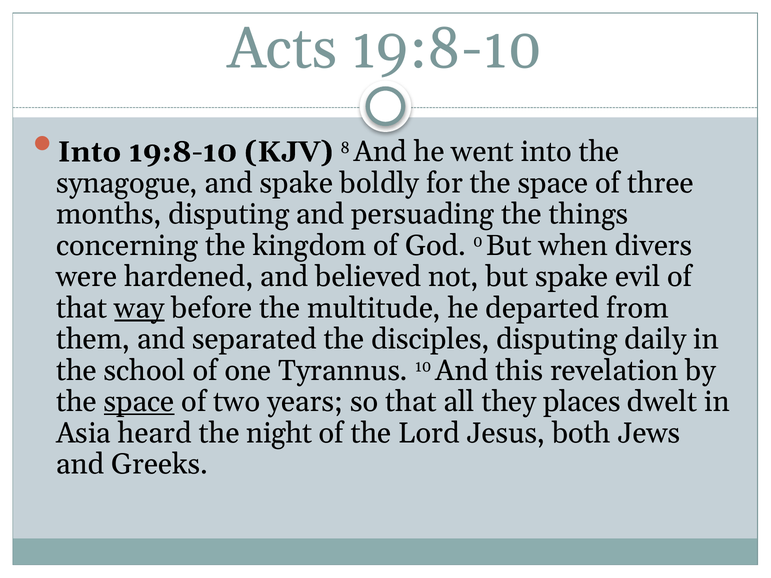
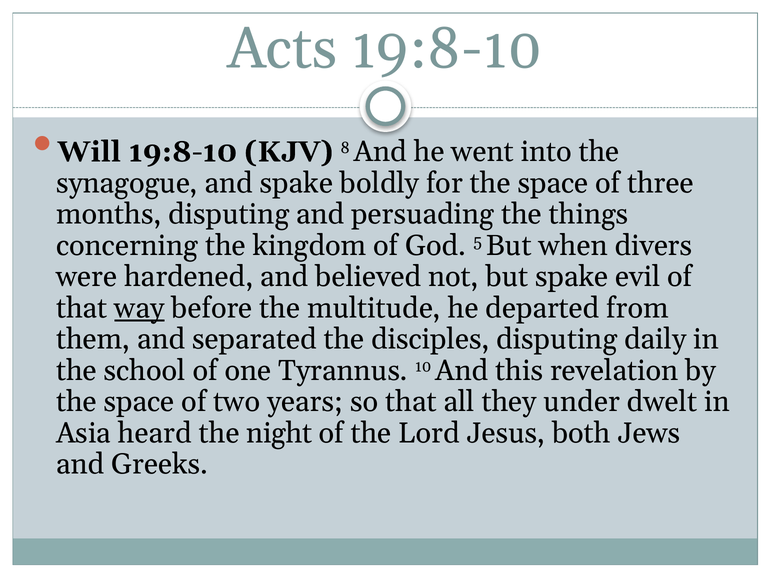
Into: Into -> Will (89, 152)
0: 0 -> 5 (478, 242)
space underline: present -> none (139, 402)
places: places -> under (582, 402)
